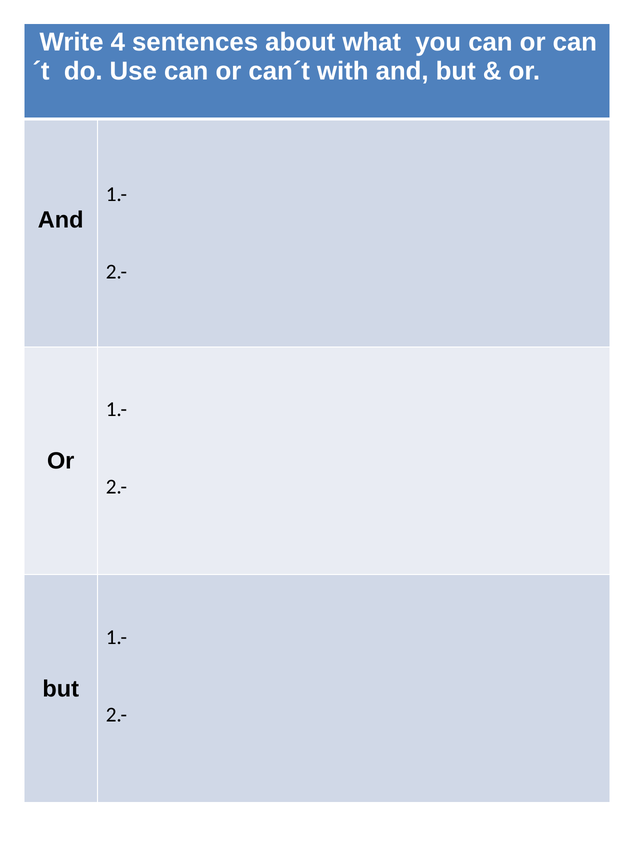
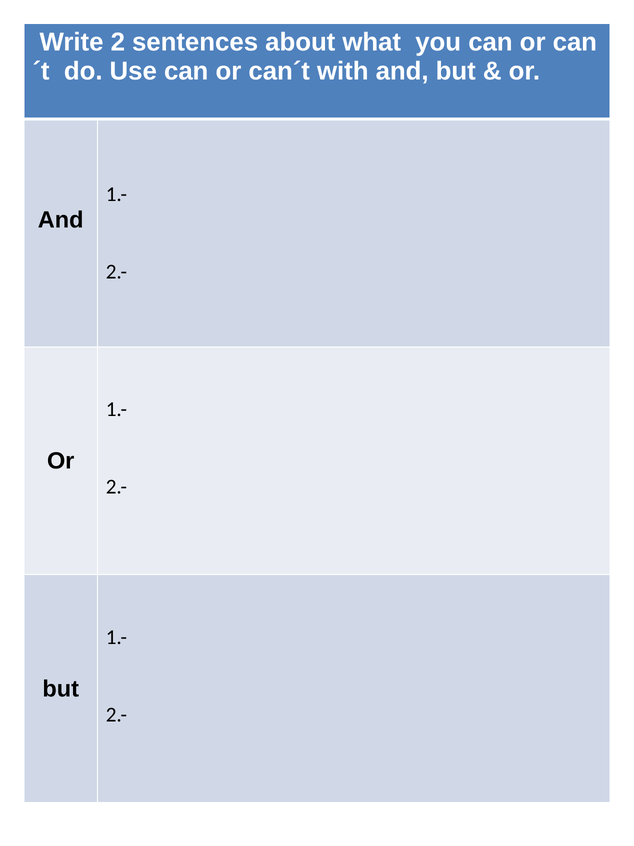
4: 4 -> 2 (118, 42)
